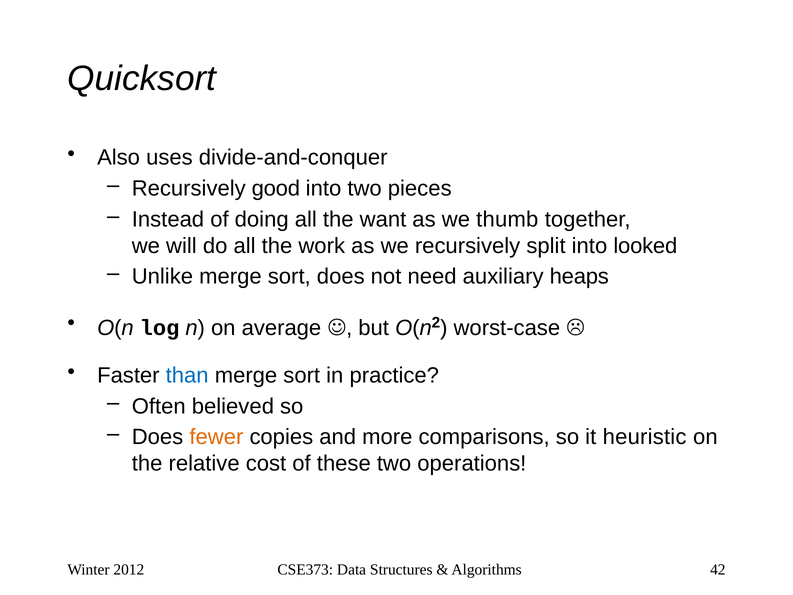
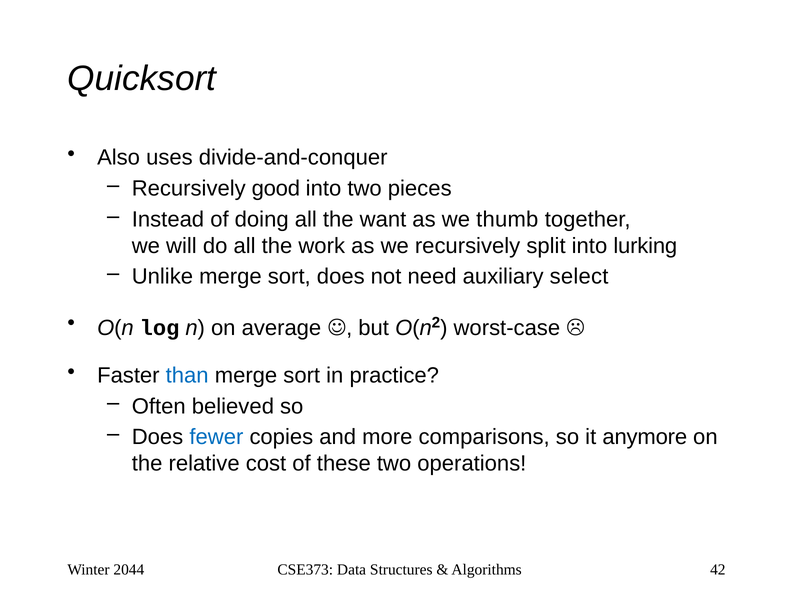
looked: looked -> lurking (645, 246)
heaps: heaps -> select (579, 276)
fewer colour: orange -> blue (216, 437)
heuristic: heuristic -> anymore (645, 437)
2012: 2012 -> 2044 (129, 569)
